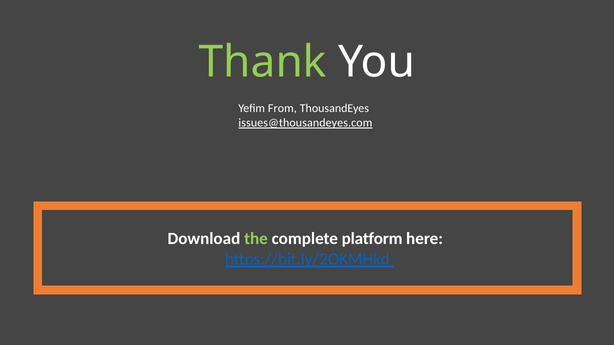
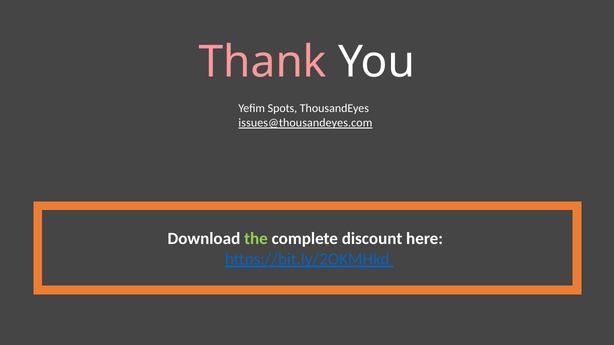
Thank colour: light green -> pink (263, 62)
From: From -> Spots (282, 108)
platform: platform -> discount (372, 239)
